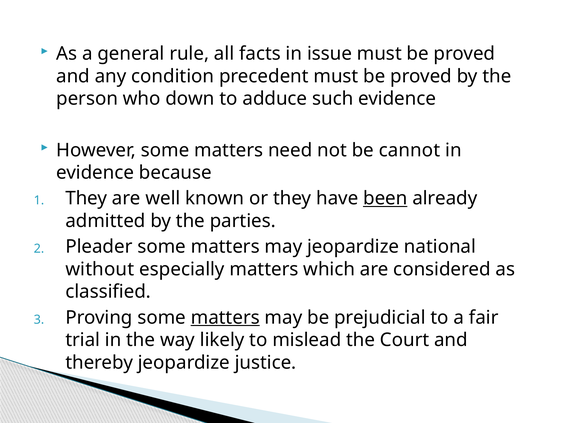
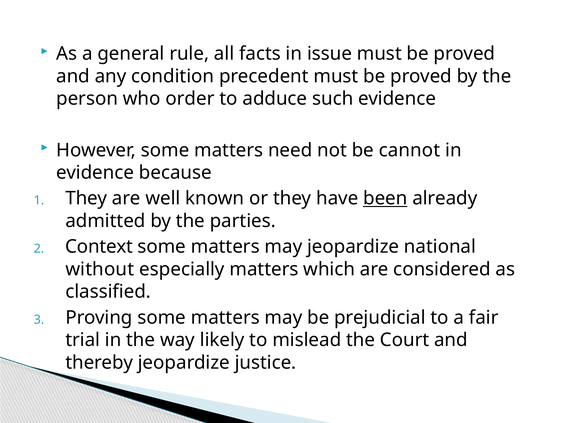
down: down -> order (190, 99)
Pleader: Pleader -> Context (99, 246)
matters underline: present -> none (225, 317)
